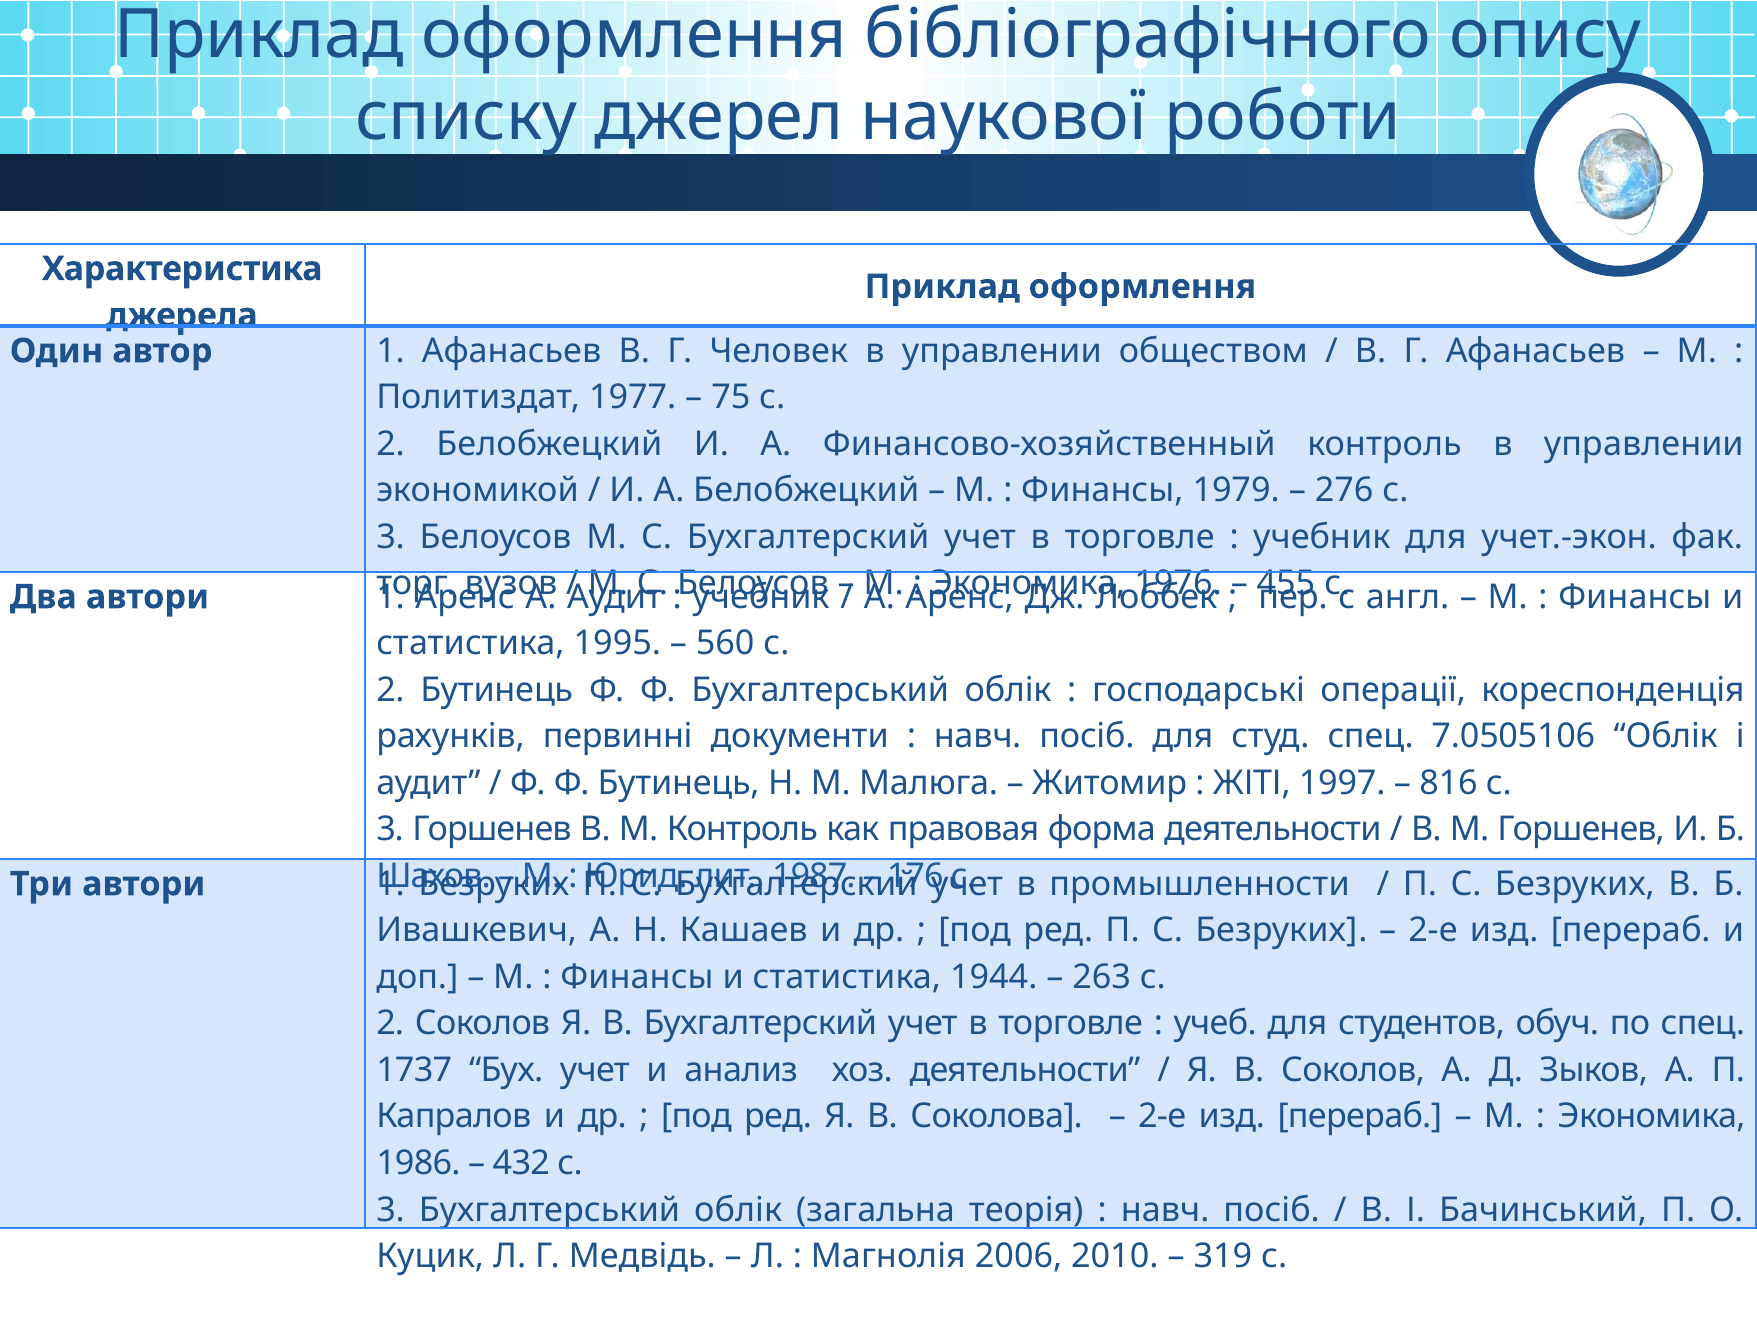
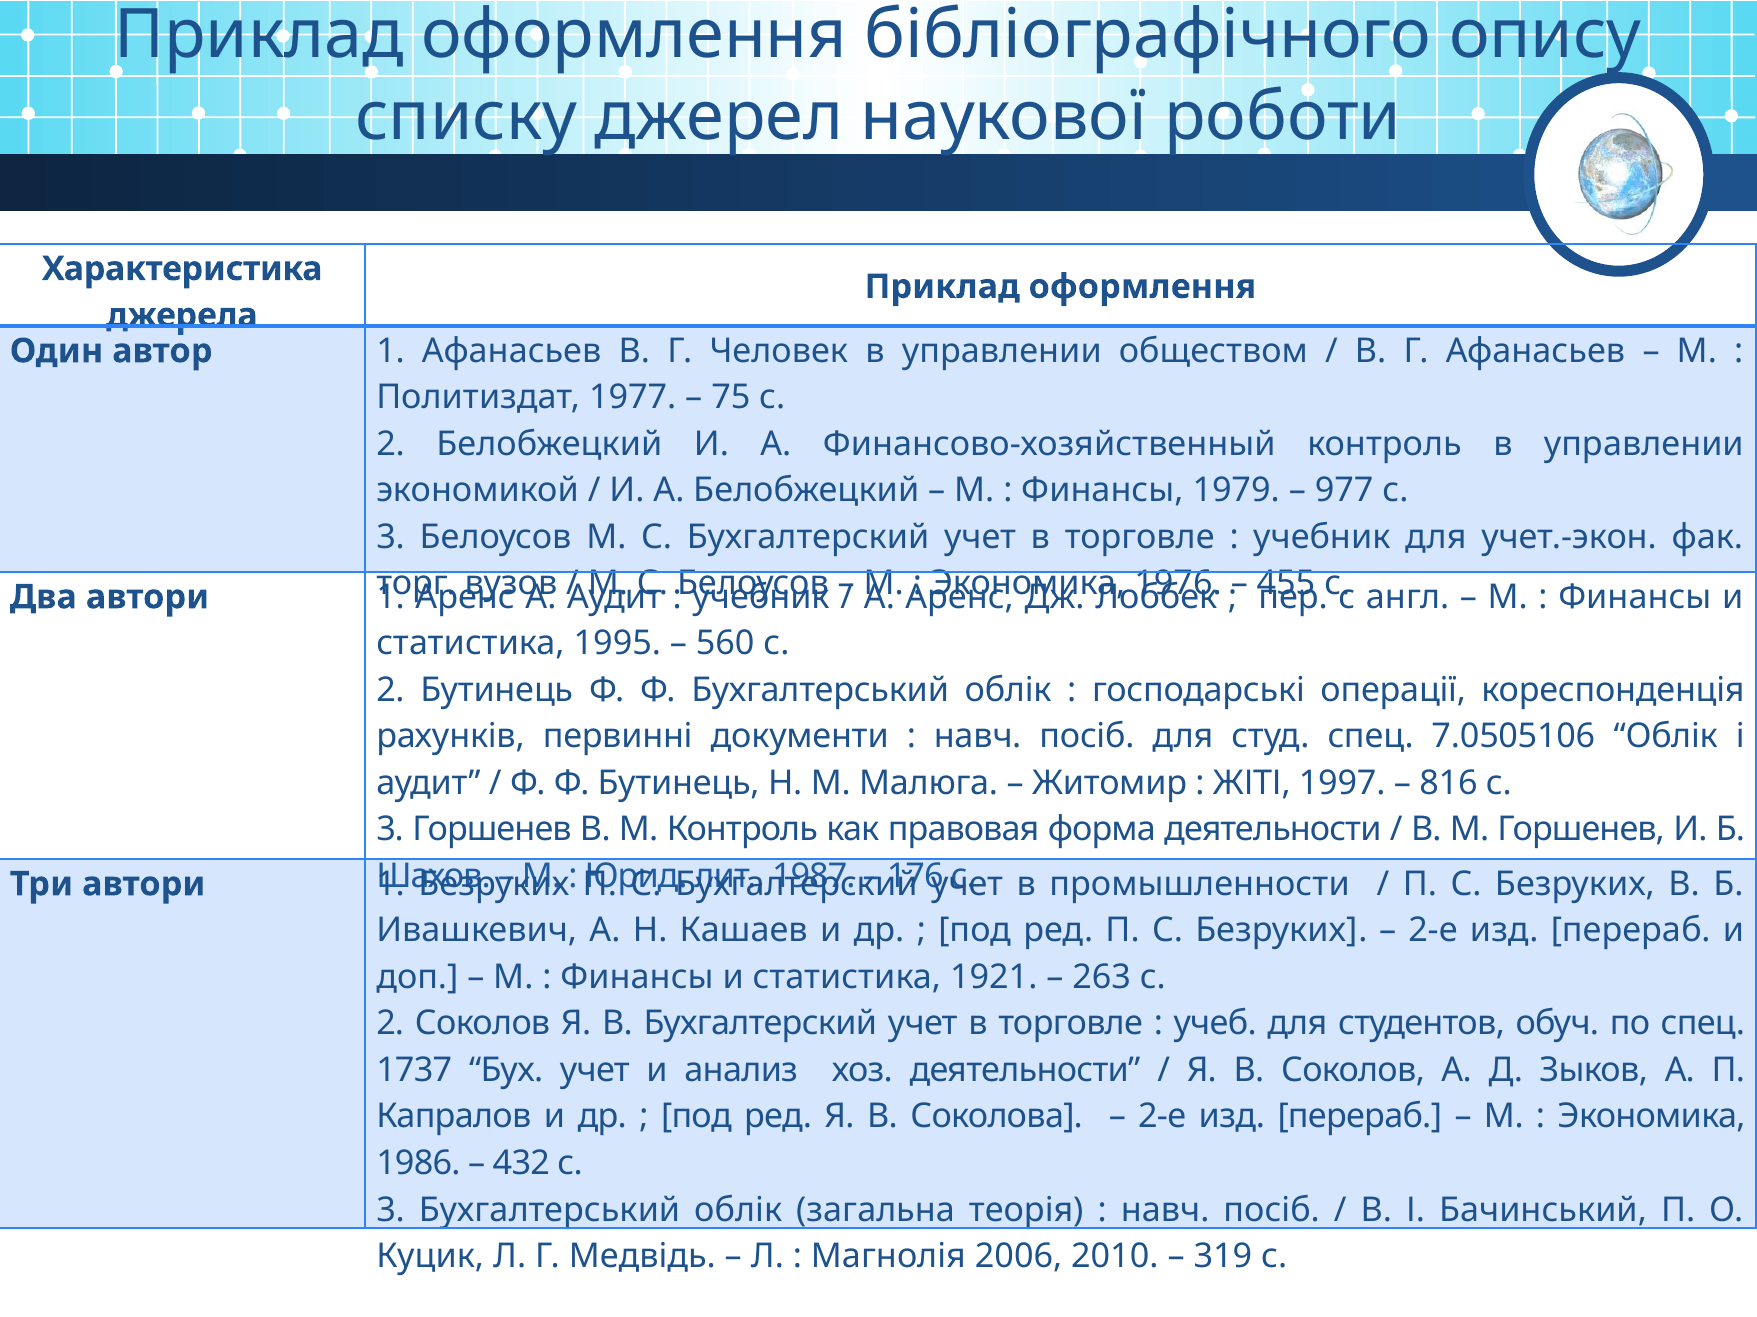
276: 276 -> 977 (1344, 491)
1944: 1944 -> 1921 (994, 978)
